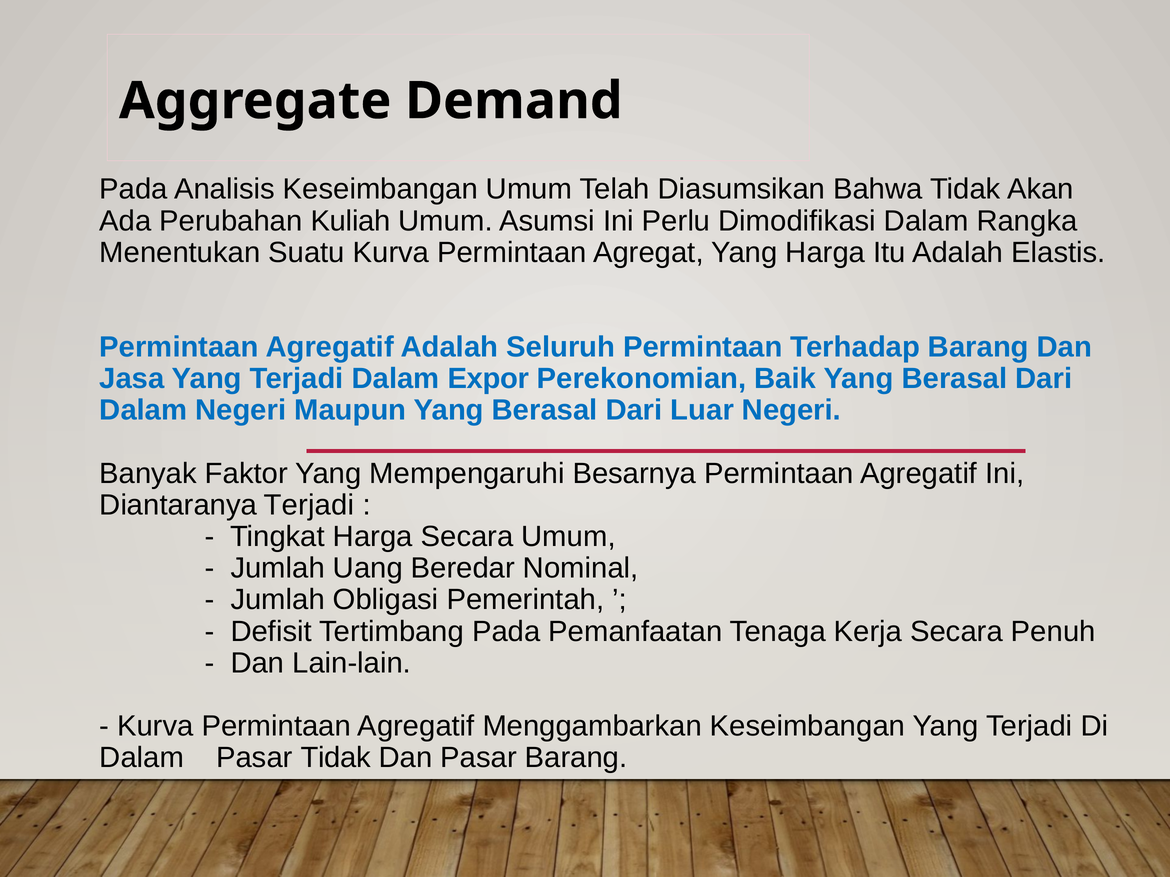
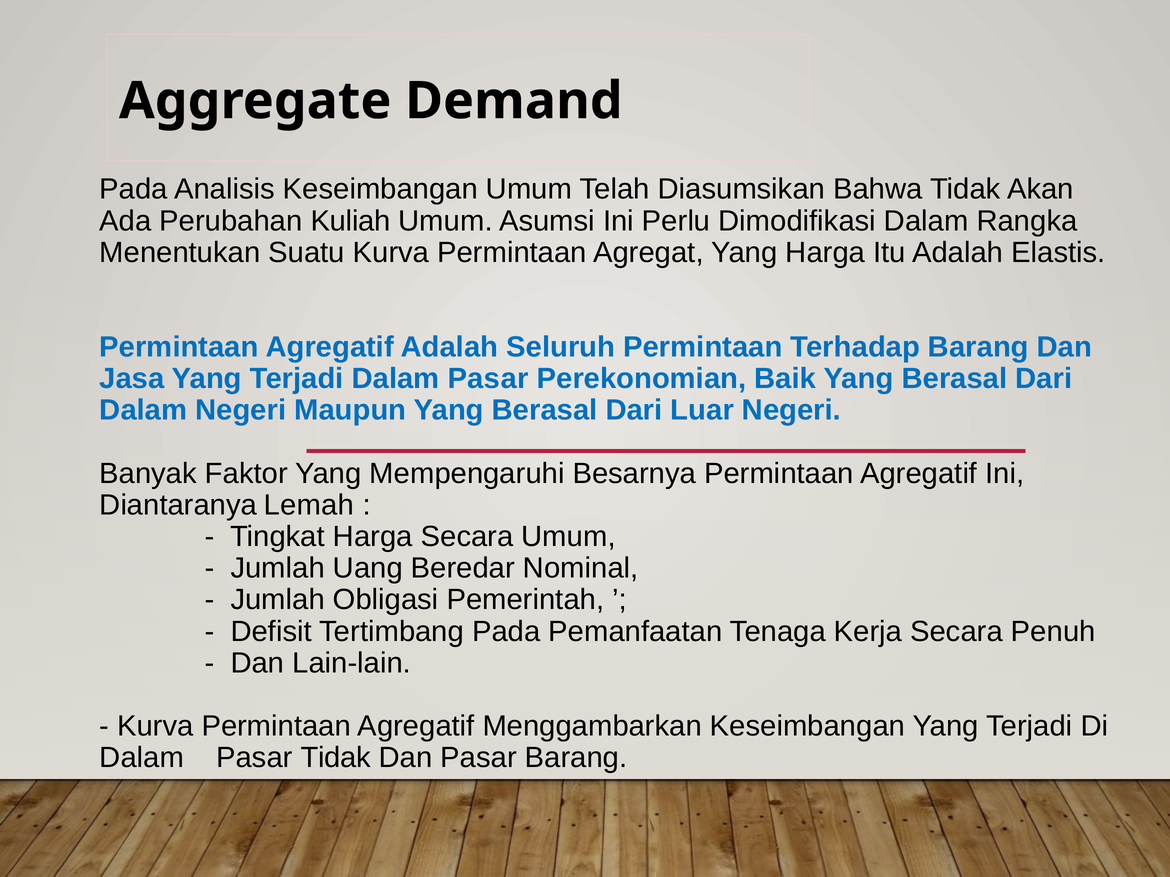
Terjadi Dalam Expor: Expor -> Pasar (488, 379)
Diantaranya Terjadi: Terjadi -> Lemah (309, 505)
